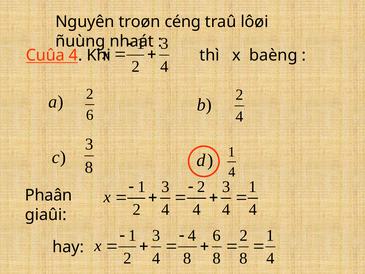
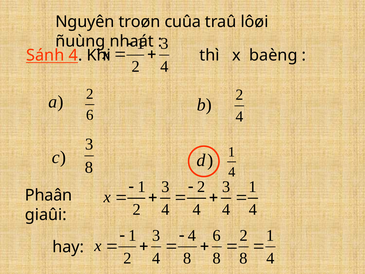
céng: céng -> cuûa (183, 22)
Cuûa: Cuûa -> Sánh (45, 55)
